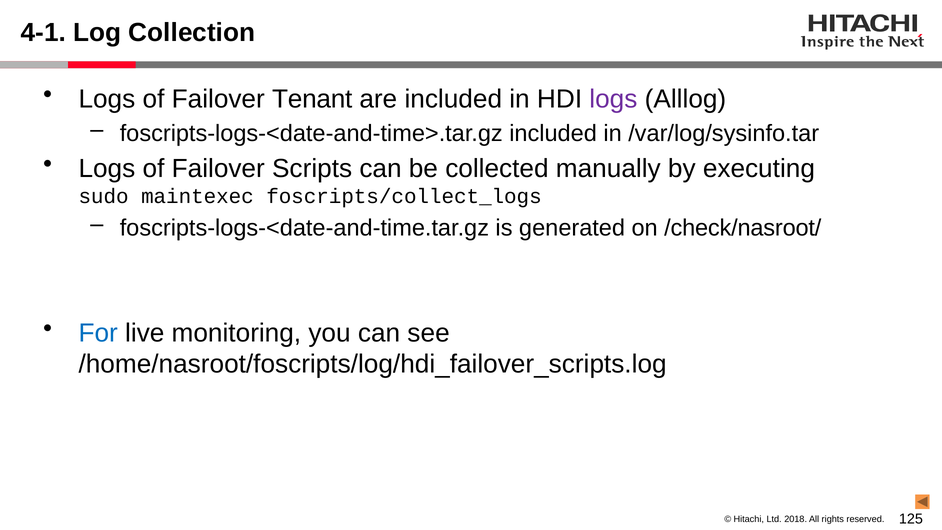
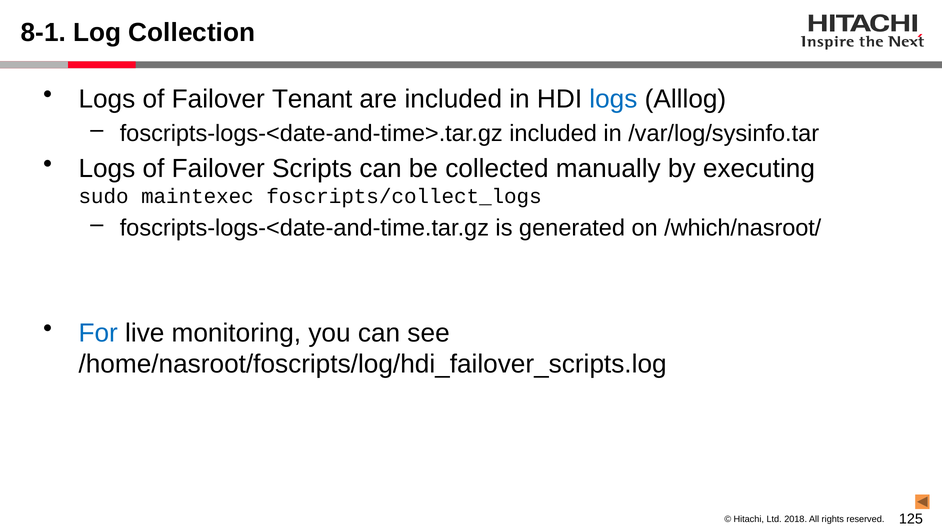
4-1: 4-1 -> 8-1 (43, 32)
logs colour: purple -> blue (613, 99)
/check/nasroot/: /check/nasroot/ -> /which/nasroot/ (743, 228)
